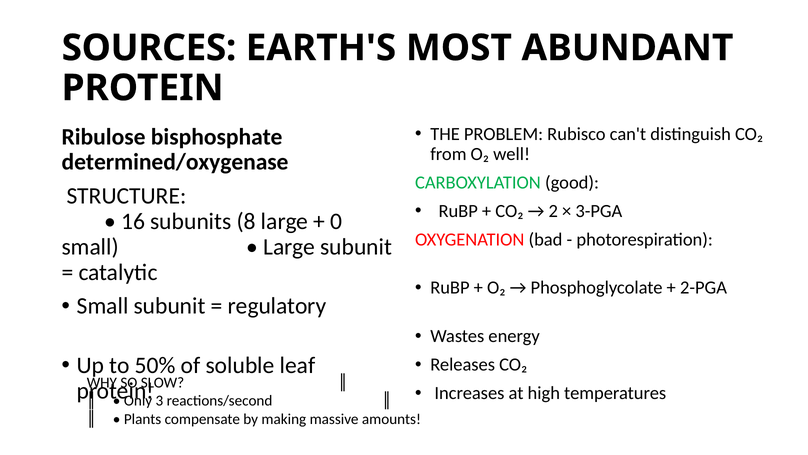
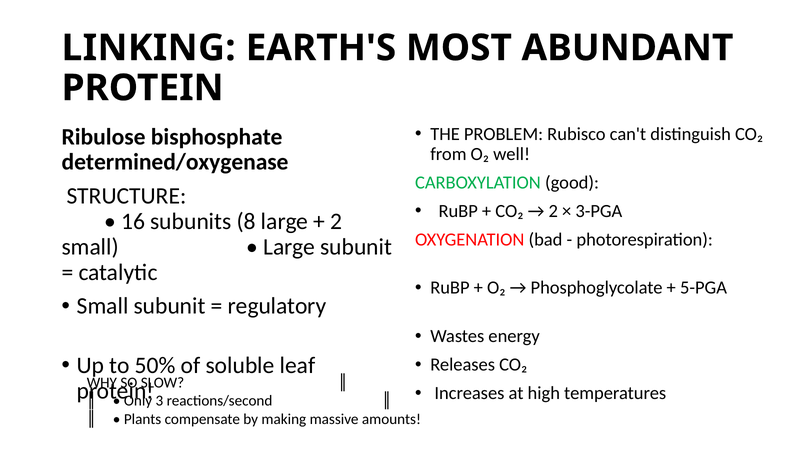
SOURCES: SOURCES -> LINKING (149, 48)
0: 0 -> 2 (336, 221)
2-PGA: 2-PGA -> 5-PGA (704, 288)
